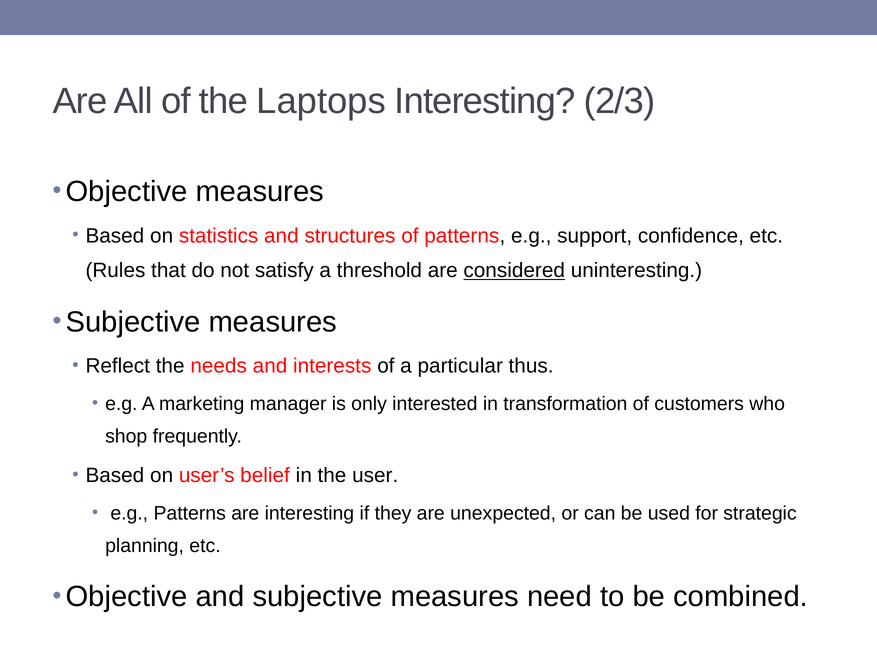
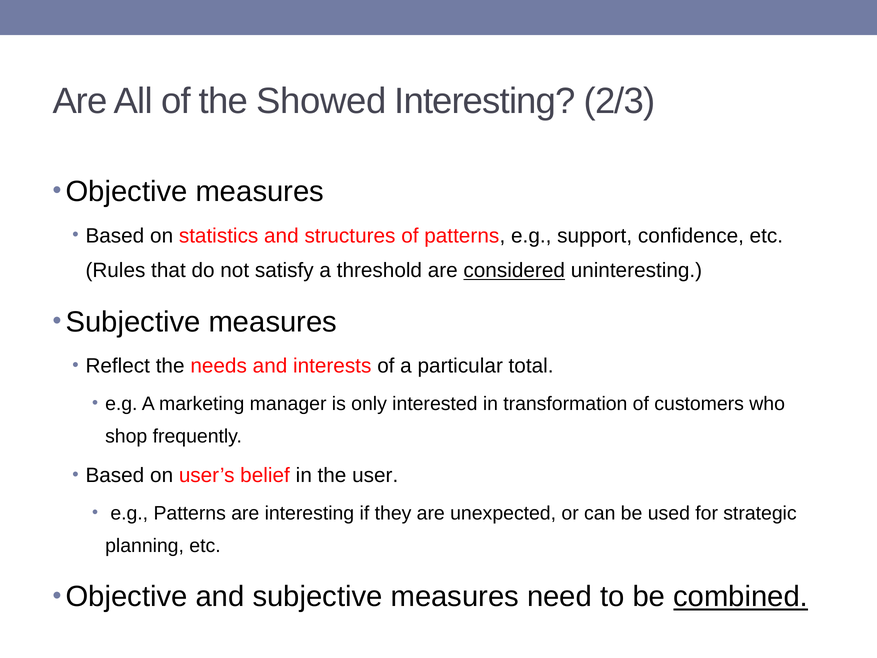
Laptops: Laptops -> Showed (321, 101)
thus: thus -> total (531, 366)
combined underline: none -> present (741, 597)
